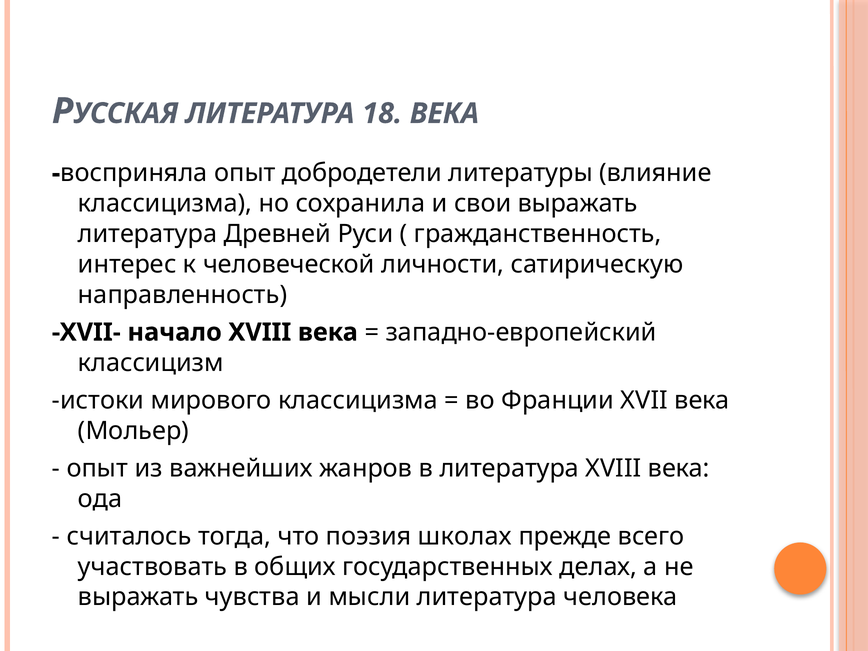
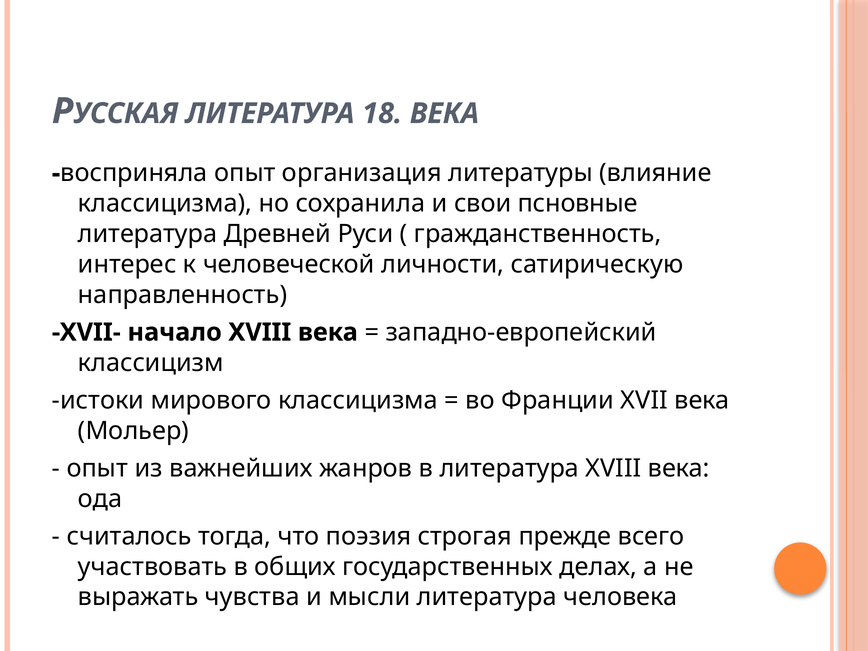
добродетели: добродетели -> организация (362, 173)
свои выражать: выражать -> псновные (578, 204)
школах: школах -> строгая (465, 536)
